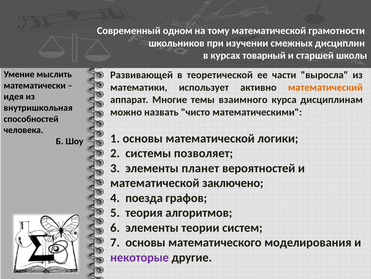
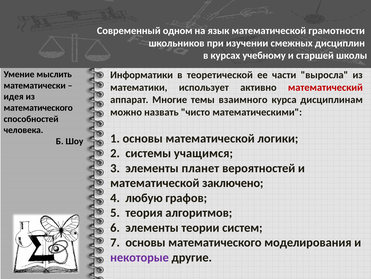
тому: тому -> язык (218, 31)
товарный: товарный -> учебному (264, 55)
Развивающей: Развивающей -> Информатики (142, 75)
математический colour: orange -> red (325, 87)
внутришкольная: внутришкольная -> математического (38, 107)
позволяет: позволяет -> учащимся (203, 153)
поезда: поезда -> любую (144, 197)
